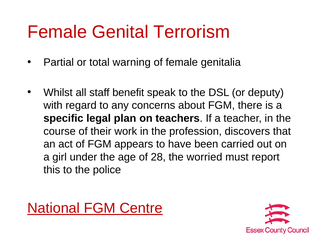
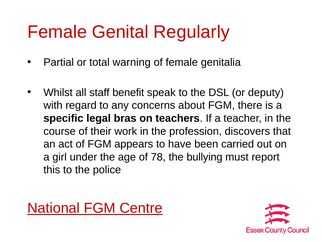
Terrorism: Terrorism -> Regularly (192, 32)
plan: plan -> bras (125, 118)
28: 28 -> 78 (158, 157)
worried: worried -> bullying (205, 157)
